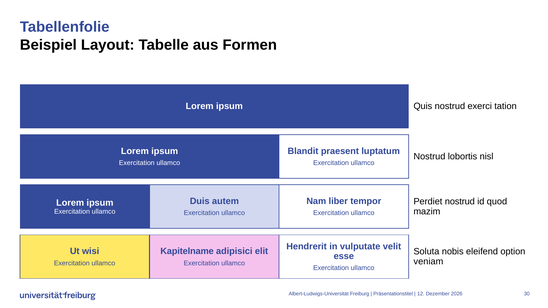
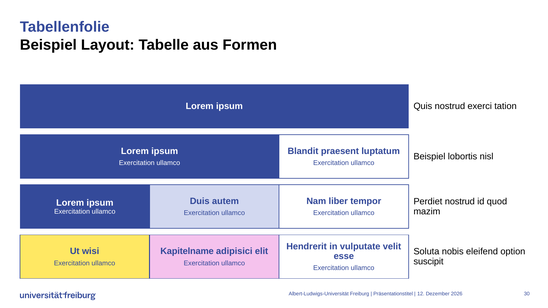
Nostrud: Nostrud -> Beispiel (429, 157)
veniam: veniam -> suscipit (428, 262)
